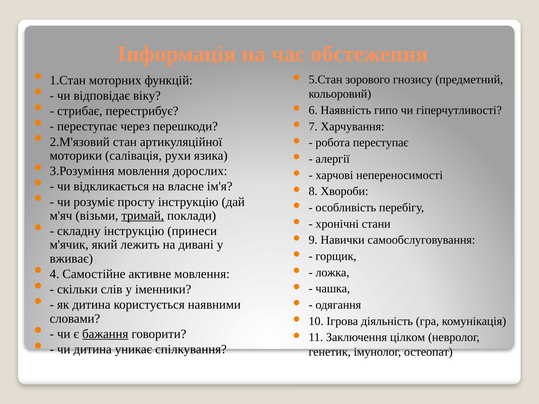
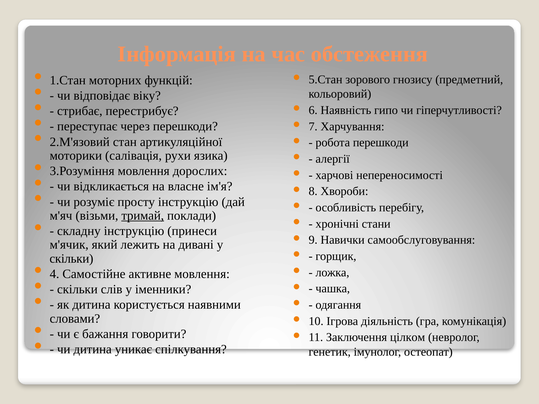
робота переступає: переступає -> перешкоди (381, 143)
вживає: вживає -> скільки (71, 259)
бажання underline: present -> none (105, 334)
